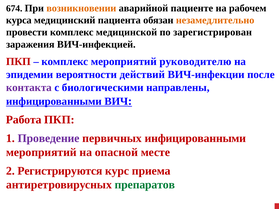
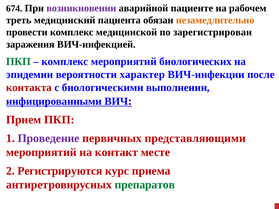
возникновении colour: orange -> purple (81, 8)
курса: курса -> треть (19, 20)
ПКП colour: red -> green (18, 62)
руководителю: руководителю -> биологических (196, 62)
действий: действий -> характер (142, 75)
контакта colour: purple -> red (29, 88)
направлены: направлены -> выполнении (178, 88)
Работа: Работа -> Прием (24, 120)
первичных инфицированными: инфицированными -> представляющими (195, 138)
опасной: опасной -> контакт (116, 152)
